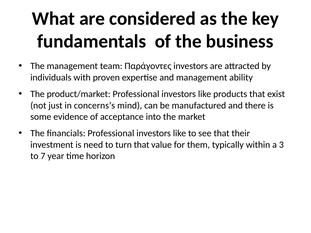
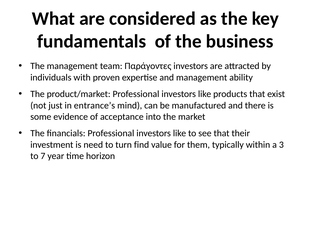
concerns’s: concerns’s -> entrance’s (94, 106)
turn that: that -> find (142, 145)
